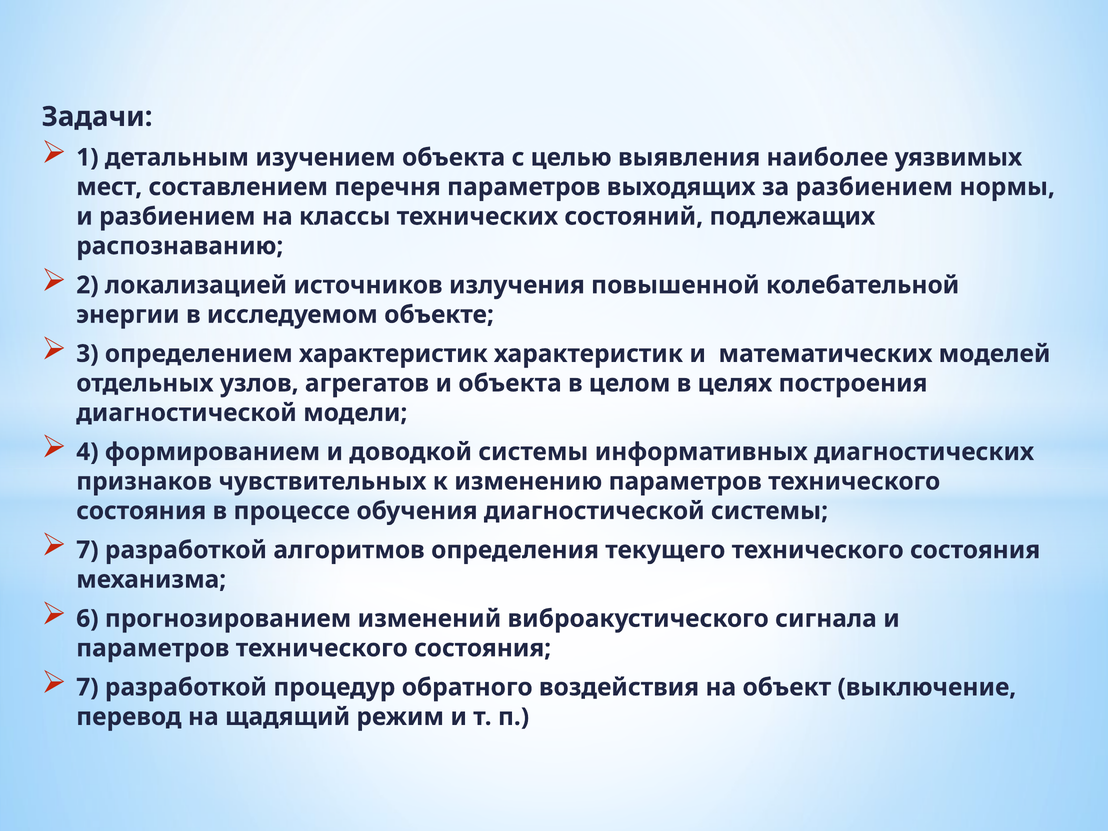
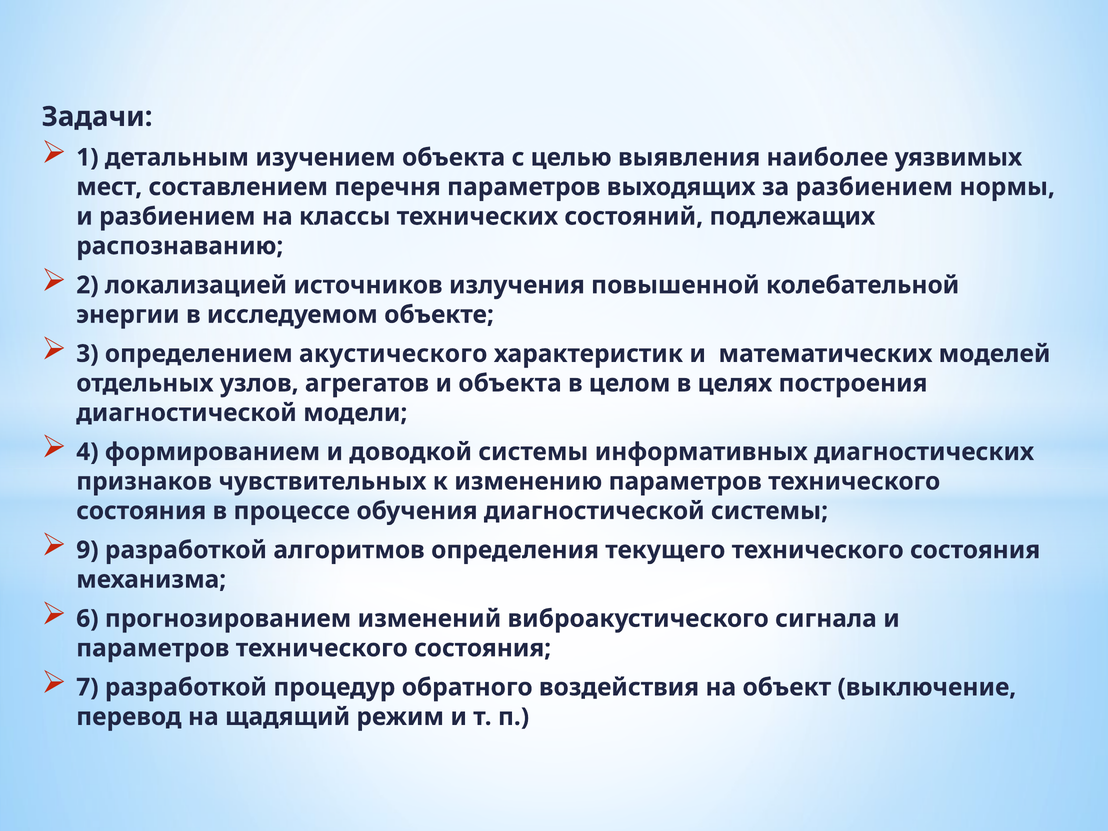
определением характеристик: характеристик -> акустического (393, 354)
7: 7 -> 9 (87, 550)
